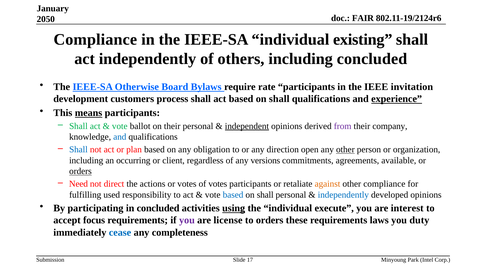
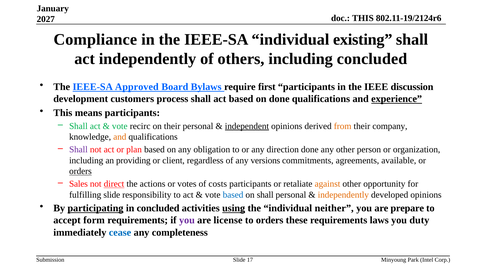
FAIR: FAIR -> THIS (363, 18)
2050: 2050 -> 2027 (46, 19)
Otherwise: Otherwise -> Approved (137, 87)
rate: rate -> first (267, 87)
invitation: invitation -> discussion (412, 87)
act based on shall: shall -> done (279, 99)
means underline: present -> none (89, 113)
ballot: ballot -> recirc (140, 126)
from colour: purple -> orange (343, 126)
and colour: blue -> orange (120, 137)
Shall colour: blue -> purple (78, 150)
direction open: open -> done (310, 150)
other underline: present -> none (345, 150)
occurring: occurring -> providing (133, 161)
Need: Need -> Sales (78, 184)
direct underline: none -> present (114, 184)
of votes: votes -> costs (218, 184)
other compliance: compliance -> opportunity (384, 184)
fulfilling used: used -> slide (112, 195)
independently colour: blue -> orange (343, 195)
participating underline: none -> present (95, 208)
execute: execute -> neither (334, 208)
interest: interest -> prepare (407, 208)
focus: focus -> form (94, 220)
